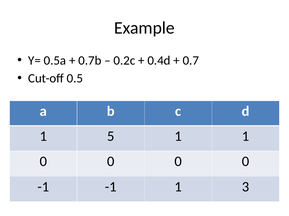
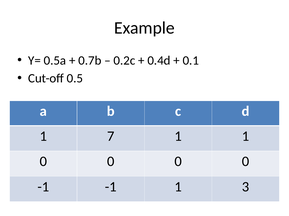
0.7: 0.7 -> 0.1 (191, 61)
5: 5 -> 7 (111, 137)
